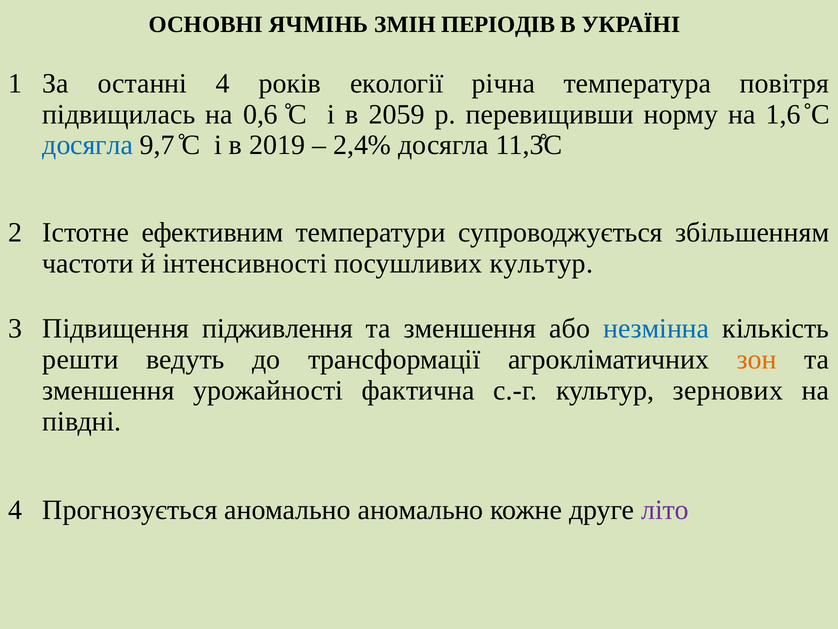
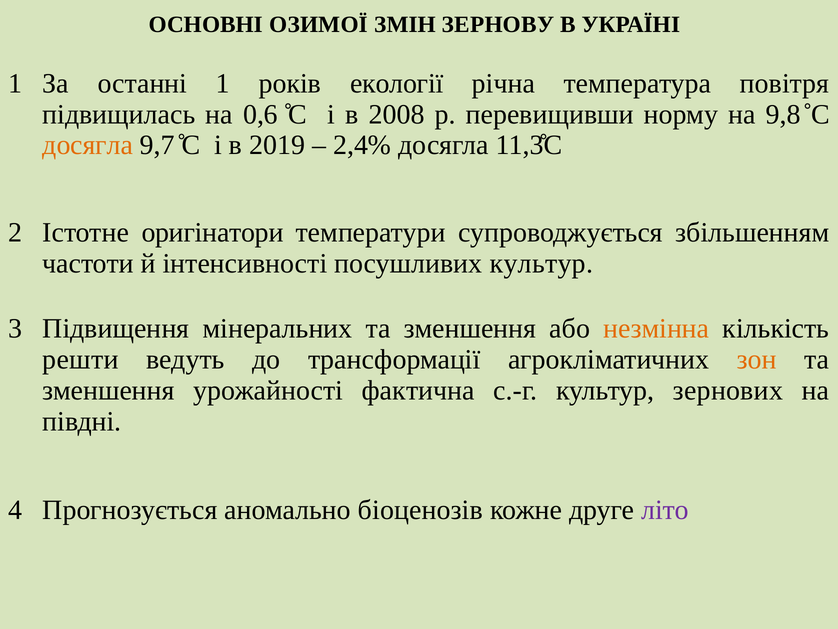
ЯЧМІНЬ: ЯЧМІНЬ -> ОЗИМОЇ (319, 25)
ПЕРІОДІВ: ПЕРІОДІВ -> ЗЕРНОВУ (498, 25)
останні 4: 4 -> 1 (223, 83)
2059: 2059 -> 2008 (397, 114)
1,6: 1,6 -> 9,8 (783, 114)
досягла colour: blue -> orange (88, 145)
ефективним: ефективним -> оригінатори (212, 232)
підживлення: підживлення -> мінеральних (278, 328)
незмінна colour: blue -> orange (656, 328)
аномально аномально: аномально -> біоценозів (420, 510)
